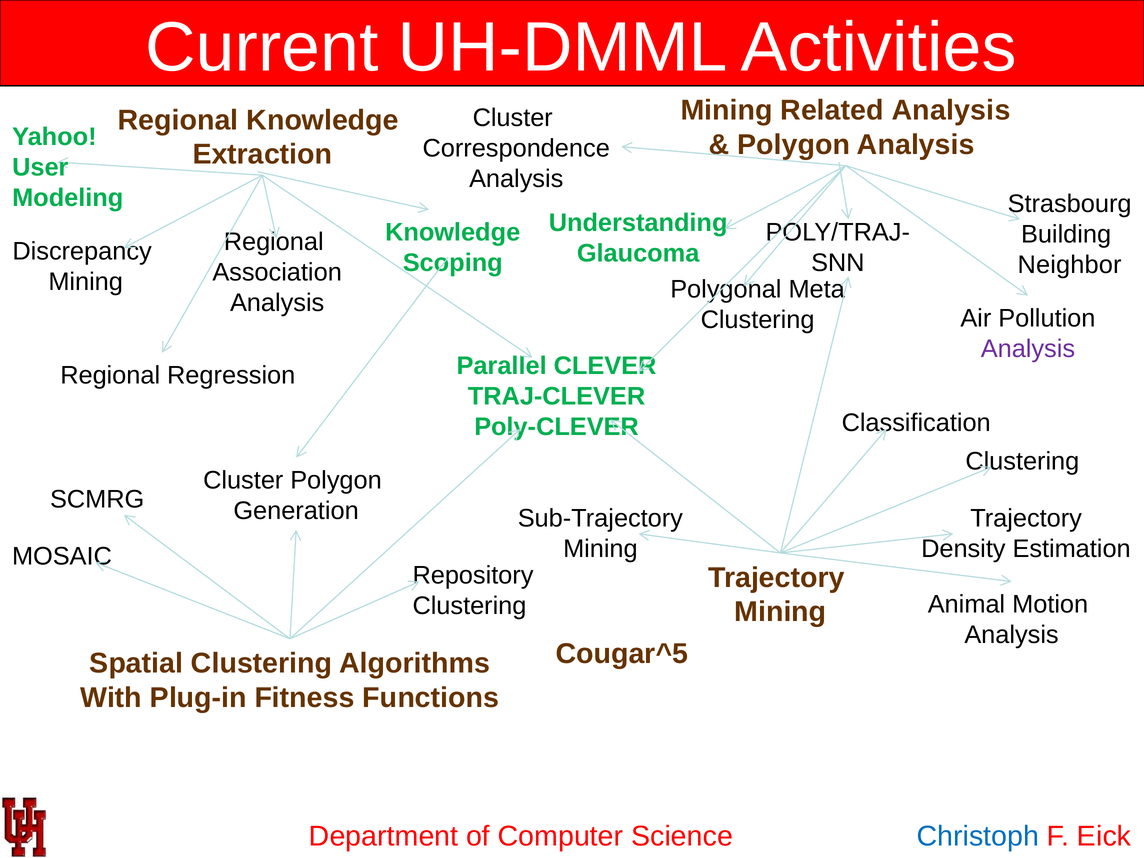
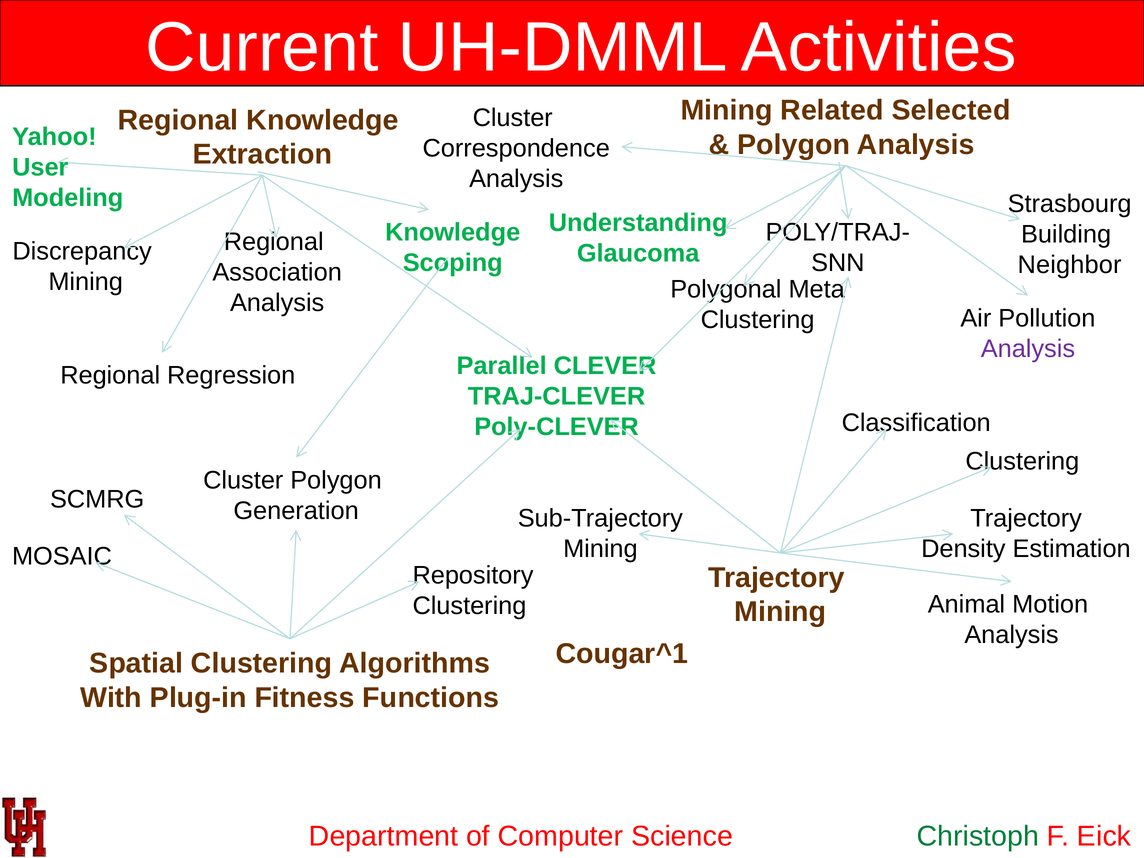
Related Analysis: Analysis -> Selected (951, 111)
Cougar^5: Cougar^5 -> Cougar^1 (622, 654)
Christoph colour: blue -> green (978, 836)
